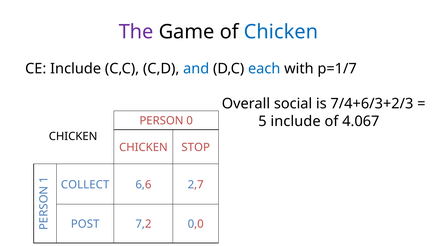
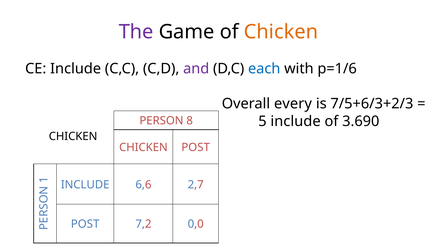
Chicken colour: blue -> orange (281, 32)
and colour: blue -> purple (196, 69)
p=1/7: p=1/7 -> p=1/6 (337, 69)
social: social -> every (293, 104)
7/4+6/3+2/3: 7/4+6/3+2/3 -> 7/5+6/3+2/3 (372, 104)
4.067: 4.067 -> 3.690 (361, 121)
0: 0 -> 8 (190, 121)
CHICKEN STOP: STOP -> POST (196, 147)
COLLECT: COLLECT -> INCLUDE (85, 184)
